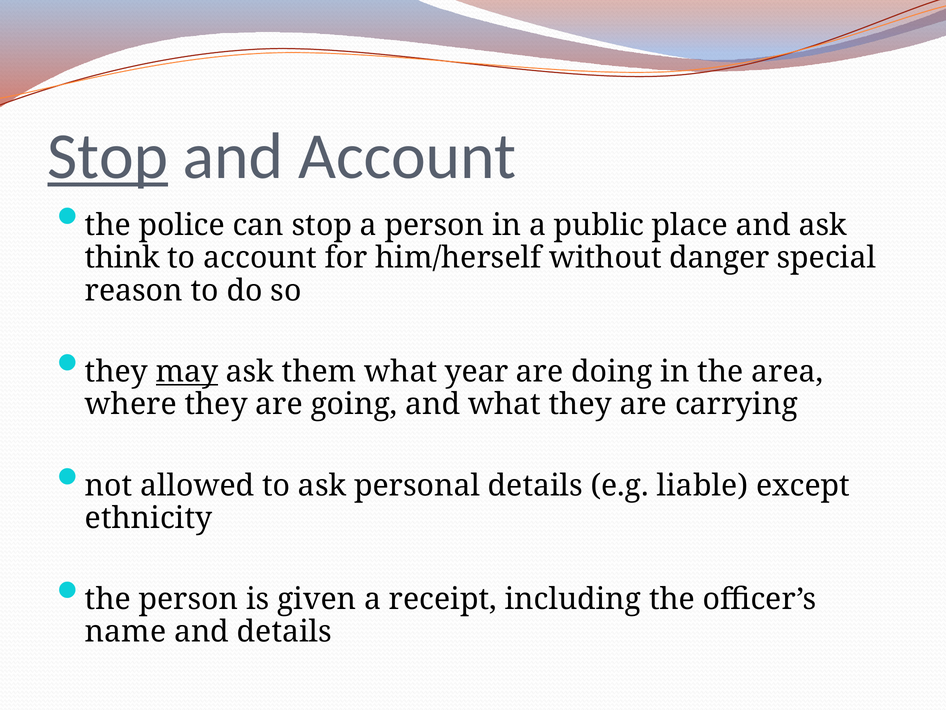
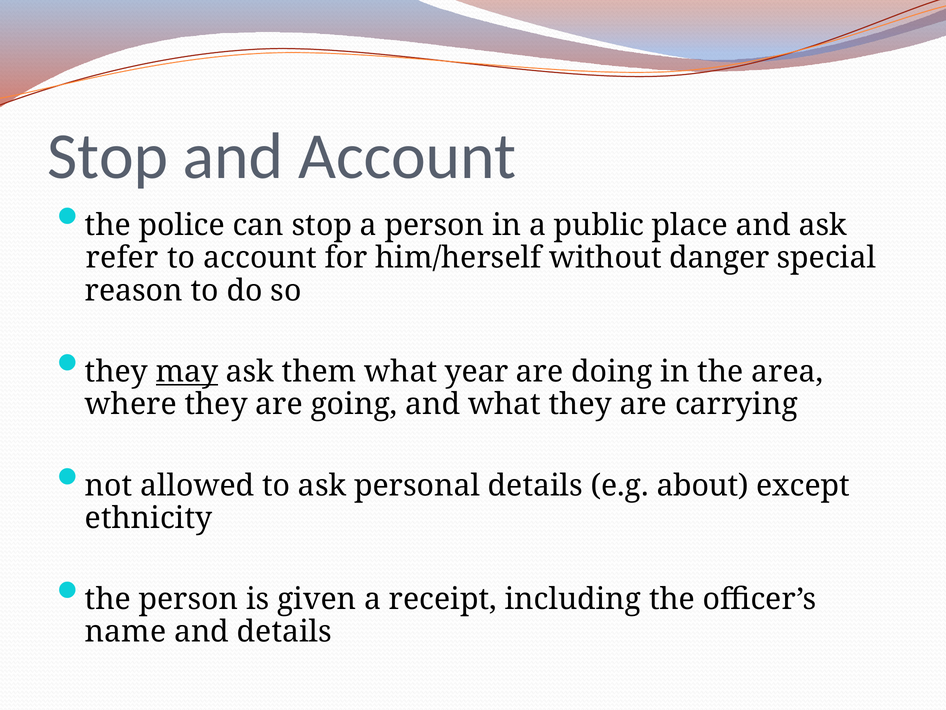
Stop underline: present -> none (108, 156)
think: think -> refer (122, 258)
liable: liable -> about (703, 485)
